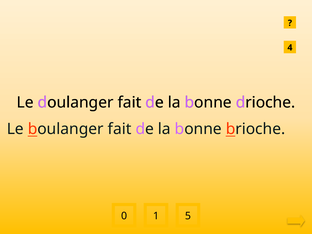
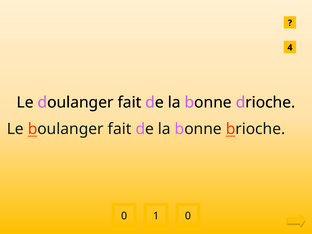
0 5: 5 -> 0 (188, 216)
